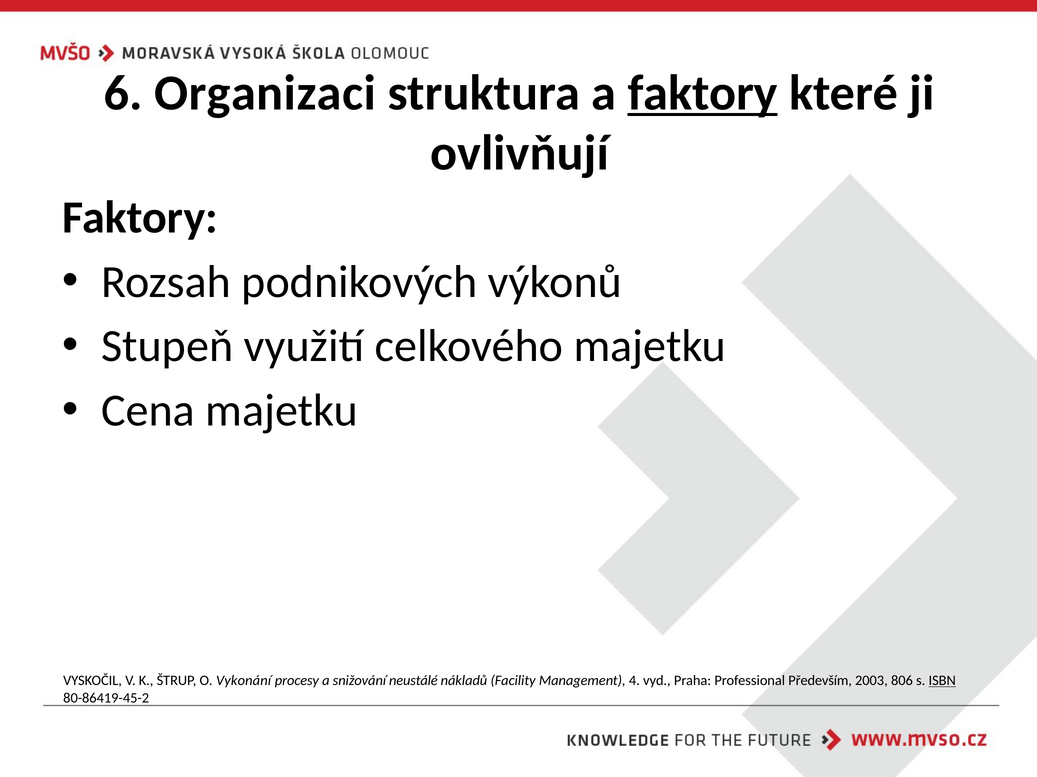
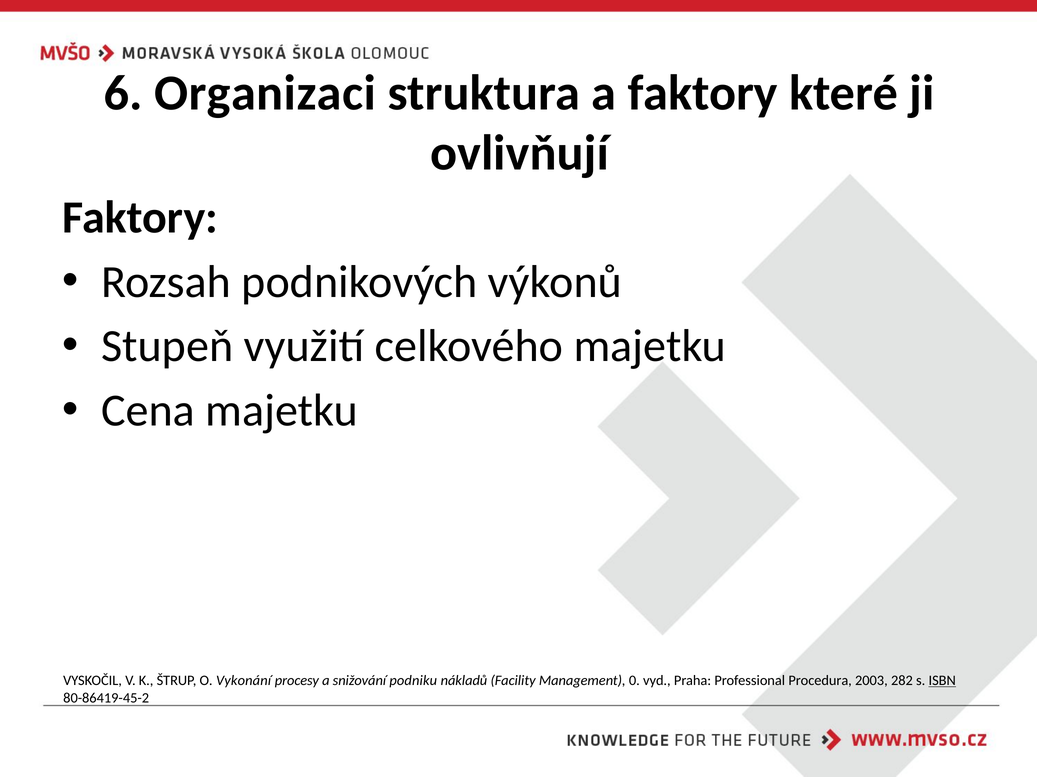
faktory underline: present -> none (703, 93)
neustálé: neustálé -> podniku (413, 681)
4: 4 -> 0 (634, 681)
Především: Především -> Procedura (820, 681)
806: 806 -> 282 (902, 681)
